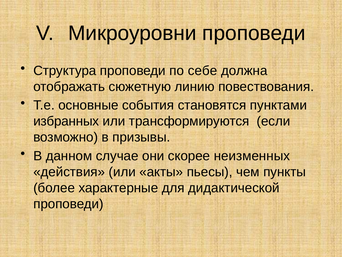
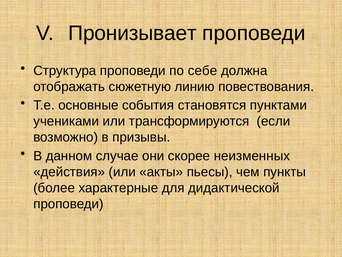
Микроуровни: Микроуровни -> Пронизывает (132, 33)
избранных: избранных -> учениками (66, 121)
